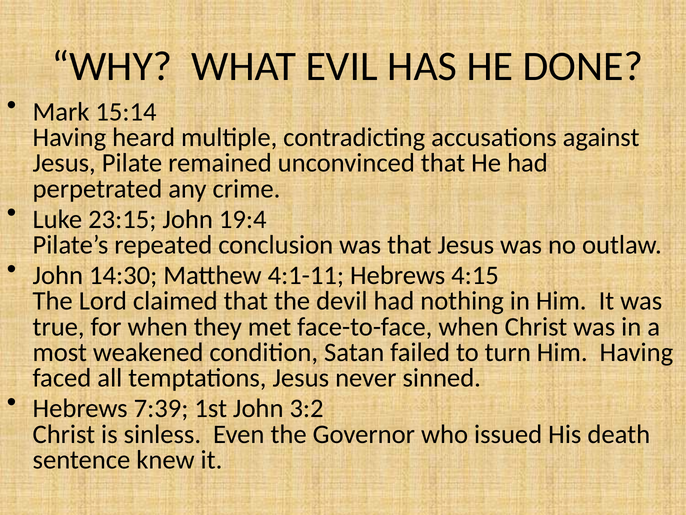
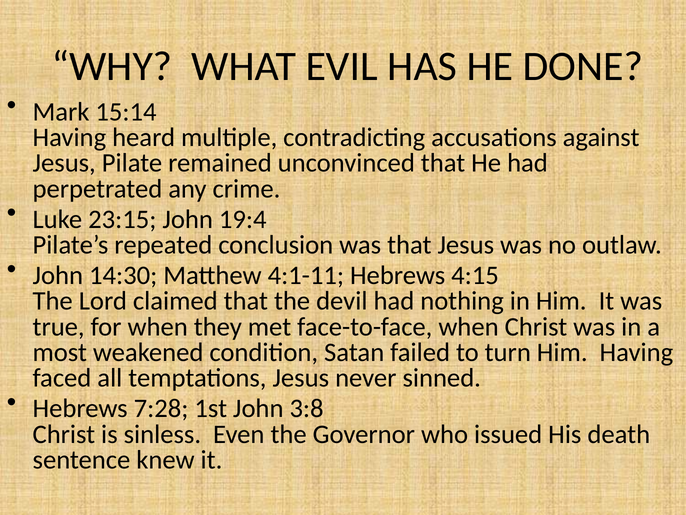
7:39: 7:39 -> 7:28 (161, 408)
3:2: 3:2 -> 3:8 (307, 408)
